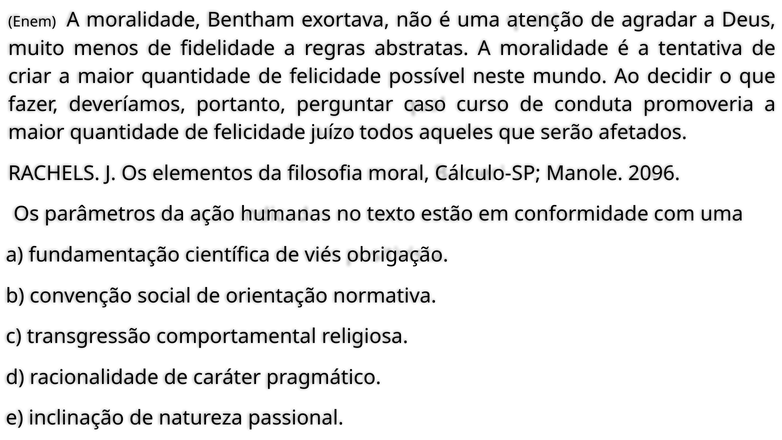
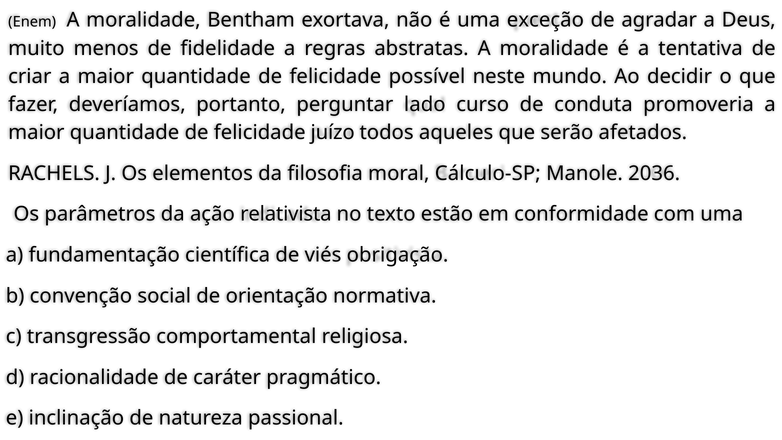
atenção: atenção -> exceção (545, 20)
caso: caso -> lado (425, 104)
2096: 2096 -> 2036 (654, 173)
humanas: humanas -> relativista (286, 214)
